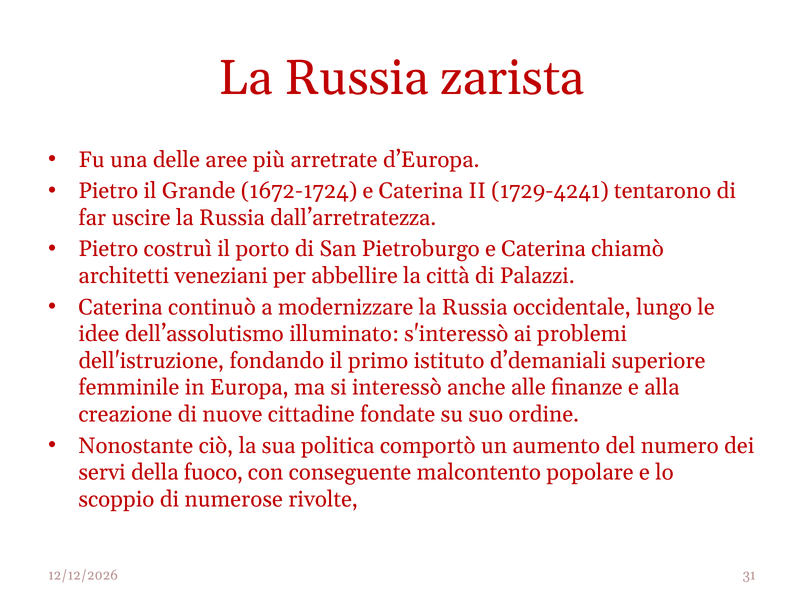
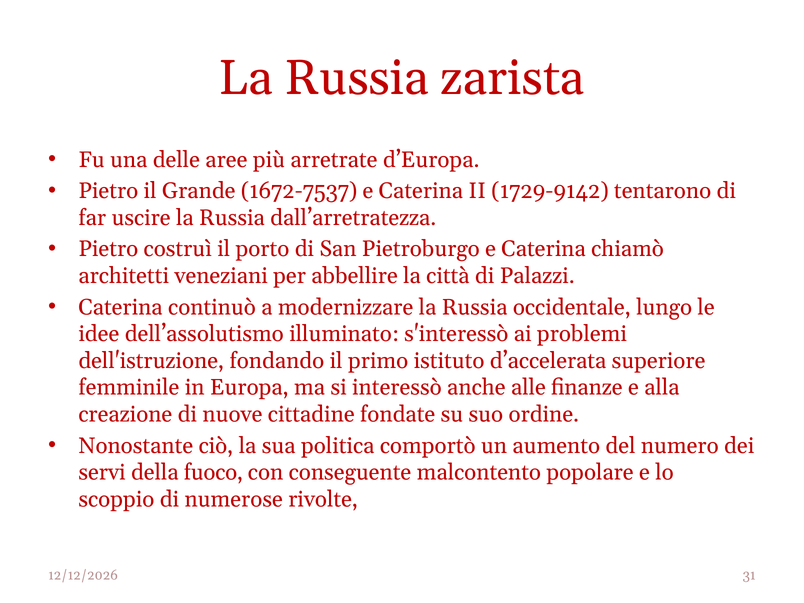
1672-1724: 1672-1724 -> 1672-7537 (299, 191)
1729-4241: 1729-4241 -> 1729-9142 (550, 191)
d’demaniali: d’demaniali -> d’accelerata (548, 361)
